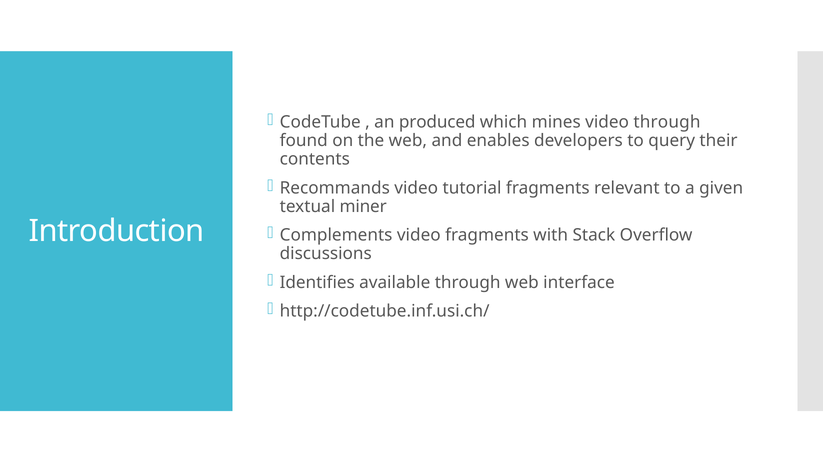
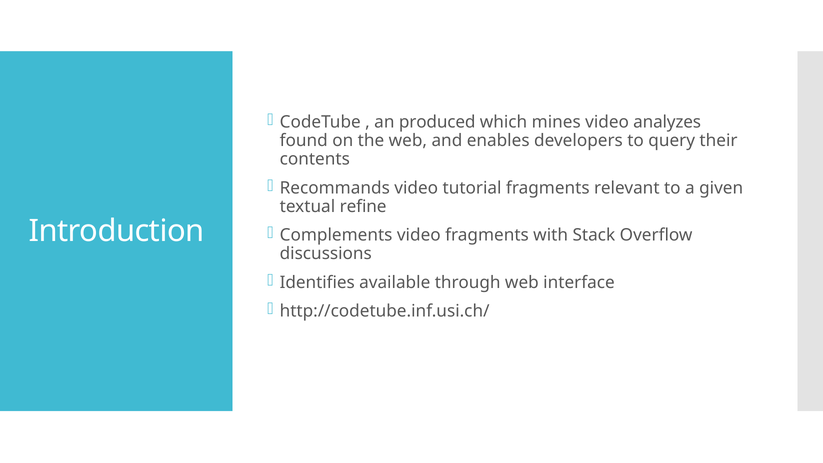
video through: through -> analyzes (667, 122)
miner: miner -> refine (363, 206)
